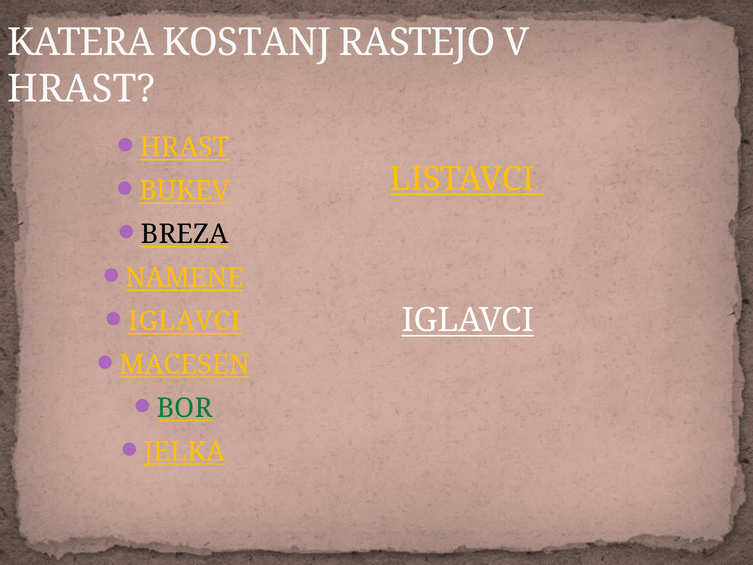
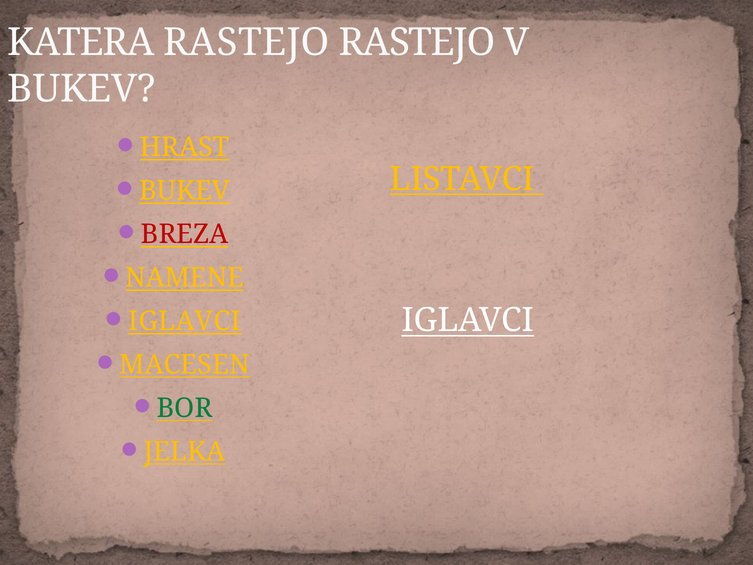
KATERA KOSTANJ: KOSTANJ -> RASTEJO (246, 42)
HRAST: HRAST -> BUKEV (81, 89)
BREZA colour: black -> red (185, 234)
